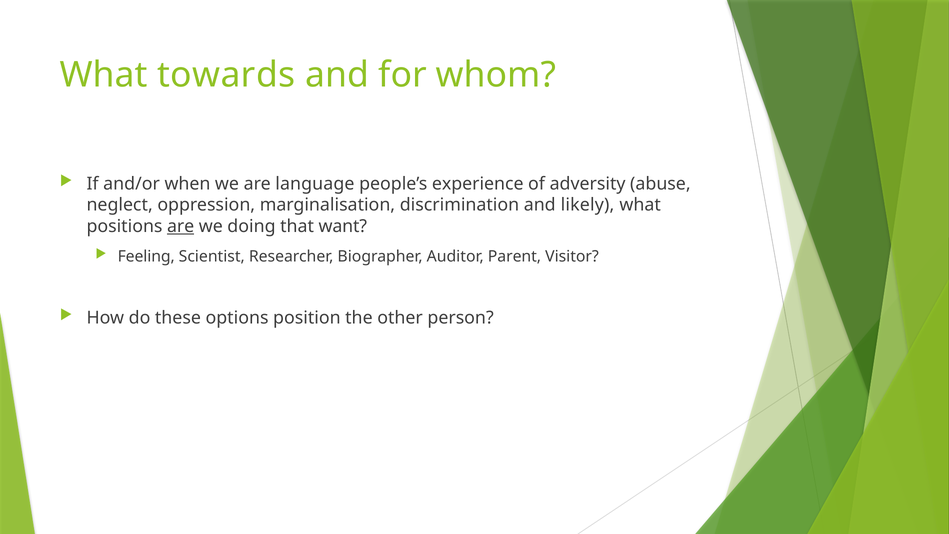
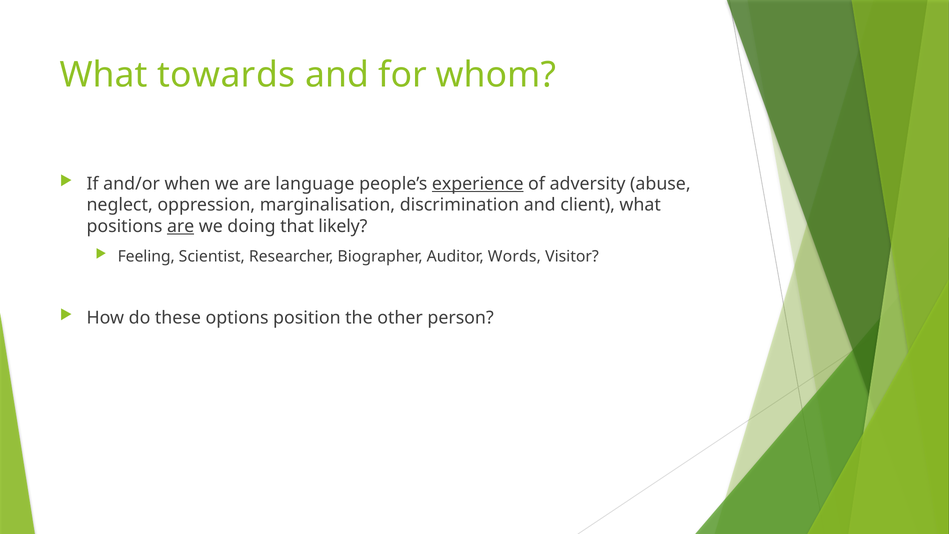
experience underline: none -> present (478, 184)
likely: likely -> client (588, 205)
want: want -> likely (343, 226)
Parent: Parent -> Words (514, 256)
